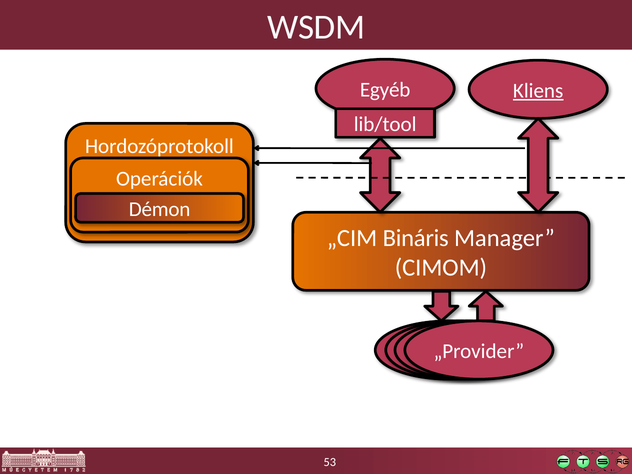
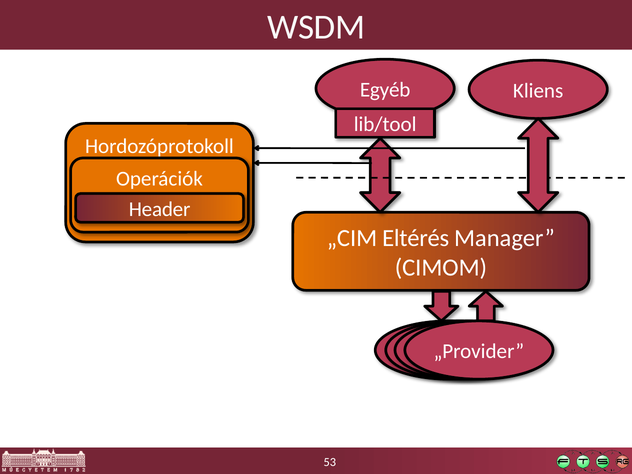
Kliens underline: present -> none (538, 91)
Démon: Démon -> Header (160, 209)
Bináris: Bináris -> Eltérés (416, 238)
